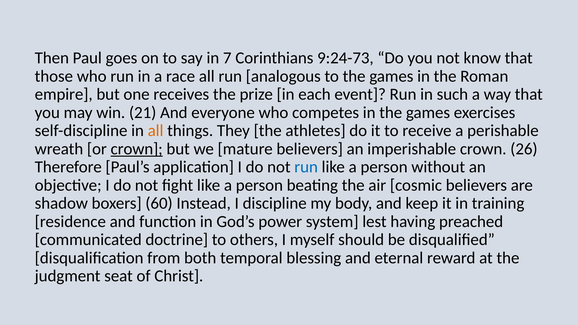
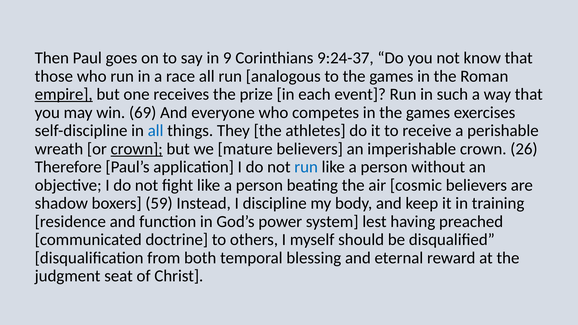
7: 7 -> 9 (227, 58)
9:24-73: 9:24-73 -> 9:24-37 (345, 58)
empire underline: none -> present (64, 94)
21: 21 -> 69 (143, 112)
all colour: orange -> blue (156, 131)
60: 60 -> 59 (159, 203)
